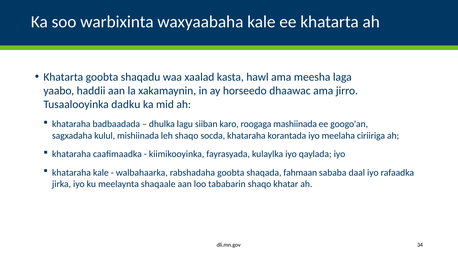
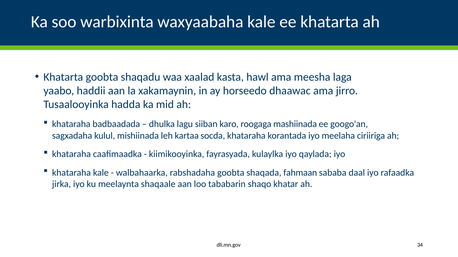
dadku: dadku -> hadda (126, 105)
leh shaqo: shaqo -> kartaa (187, 136)
